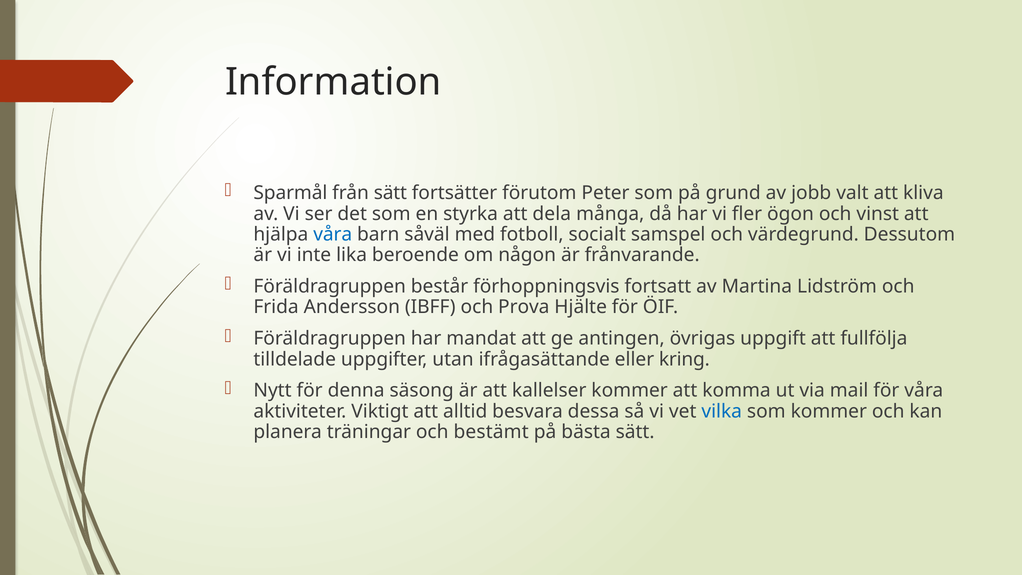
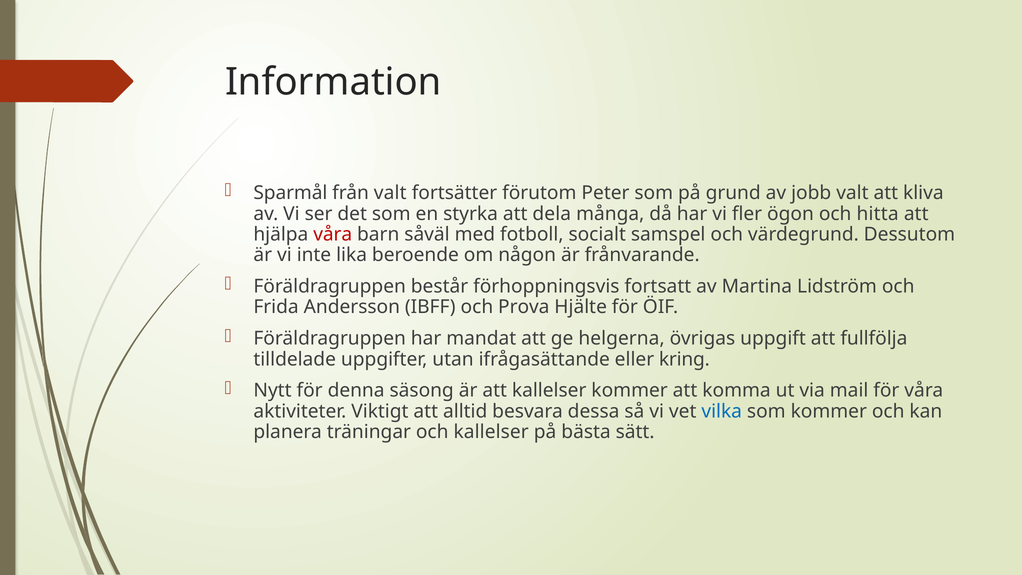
från sätt: sätt -> valt (390, 193)
vinst: vinst -> hitta (878, 214)
våra colour: blue -> red (333, 234)
antingen: antingen -> helgerna (622, 338)
och bestämt: bestämt -> kallelser (491, 432)
